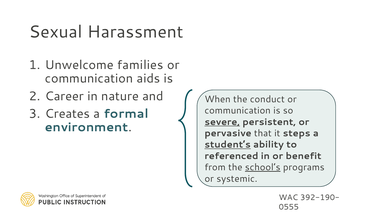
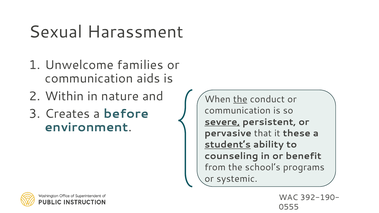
Career: Career -> Within (64, 96)
the underline: none -> present (240, 99)
formal: formal -> before (126, 114)
steps: steps -> these (297, 133)
referenced: referenced -> counseling (231, 156)
school’s underline: present -> none (263, 167)
